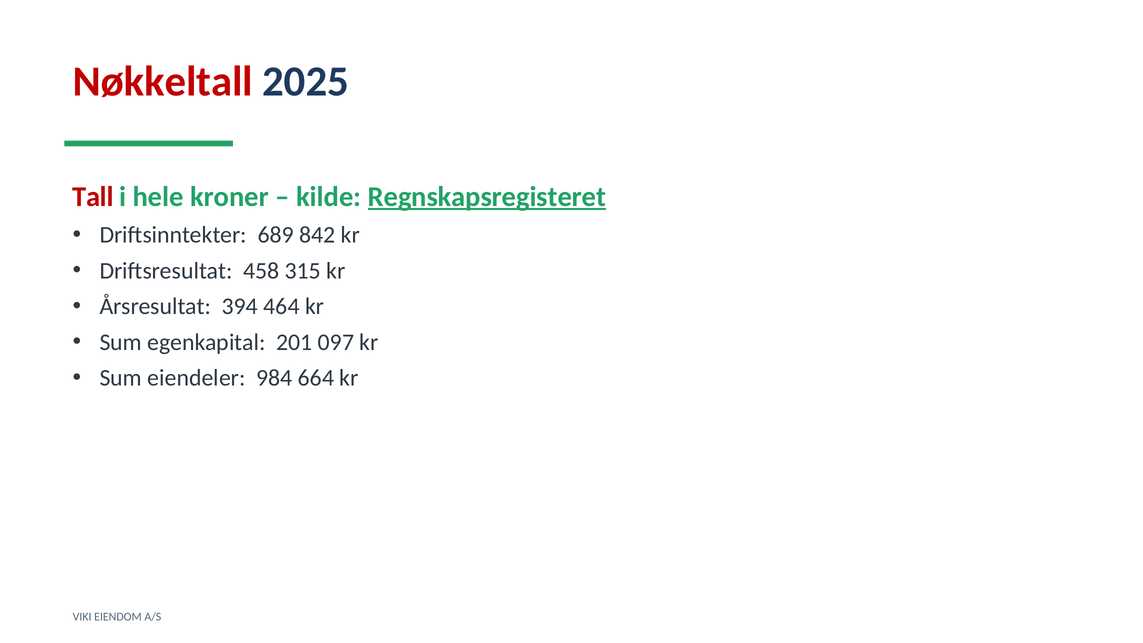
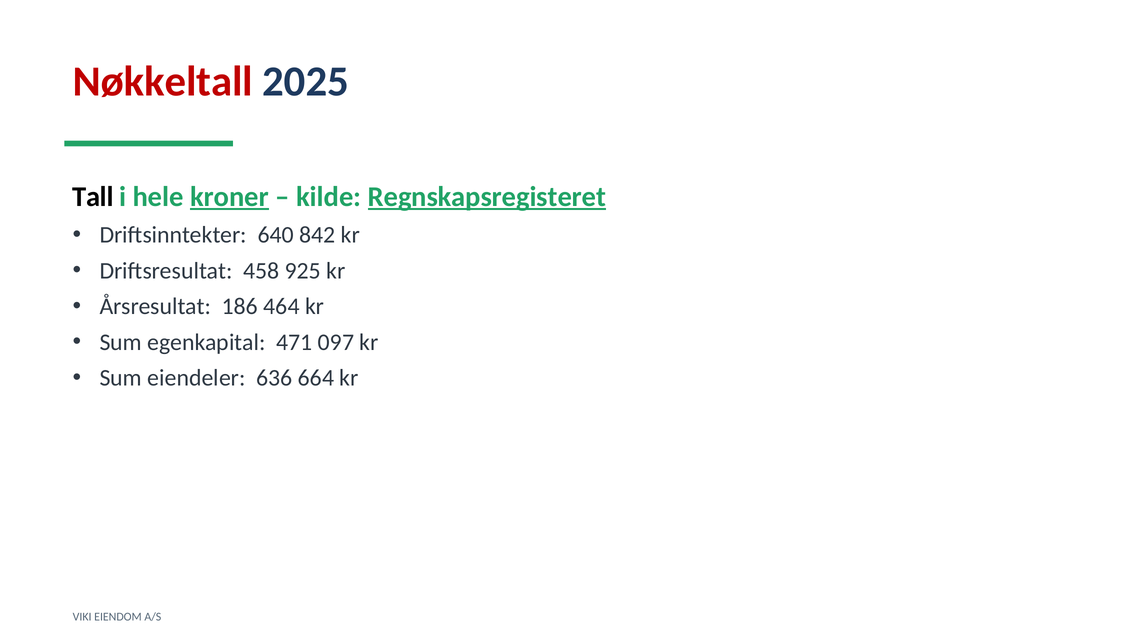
Tall colour: red -> black (93, 197)
kroner underline: none -> present (230, 197)
689: 689 -> 640 (276, 235)
315: 315 -> 925 (303, 271)
394: 394 -> 186 (240, 307)
201: 201 -> 471 (294, 342)
984: 984 -> 636 (274, 378)
